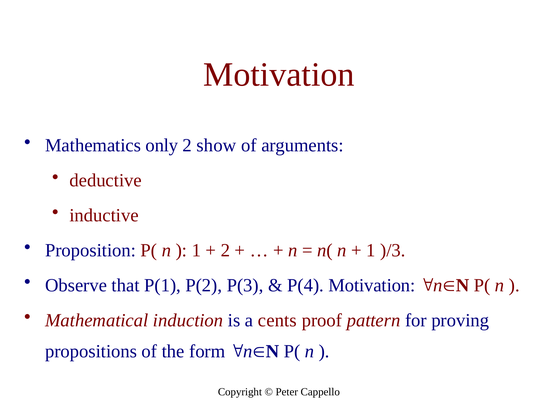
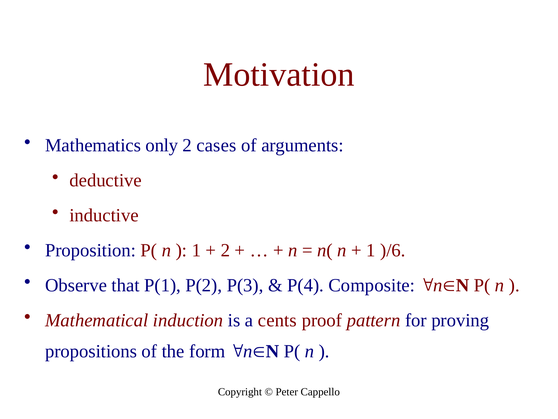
show: show -> cases (216, 145)
)/3: )/3 -> )/6 (393, 250)
P(4 Motivation: Motivation -> Composite (372, 285)
